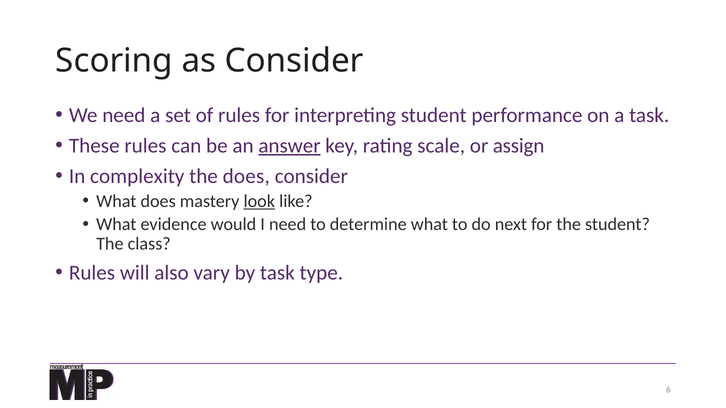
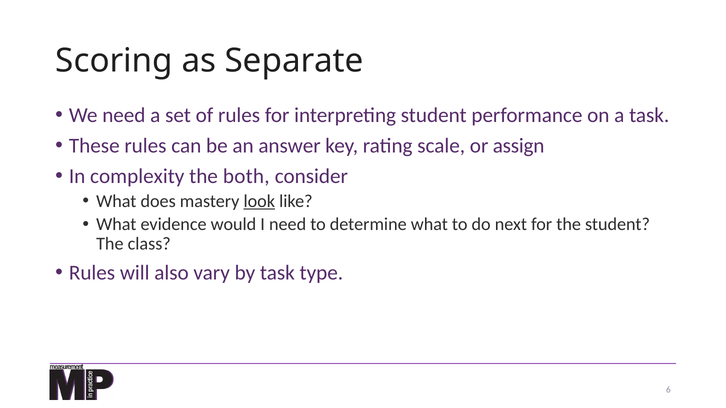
as Consider: Consider -> Separate (294, 61)
answer underline: present -> none (290, 146)
the does: does -> both (246, 176)
